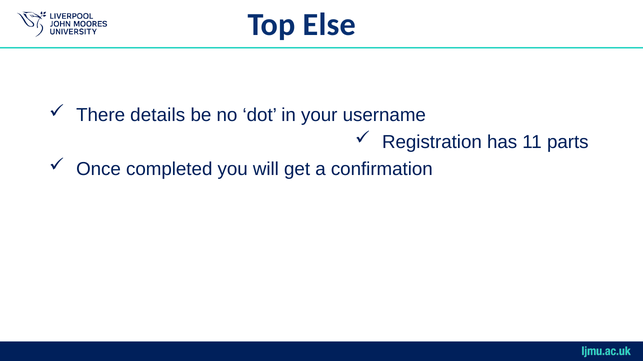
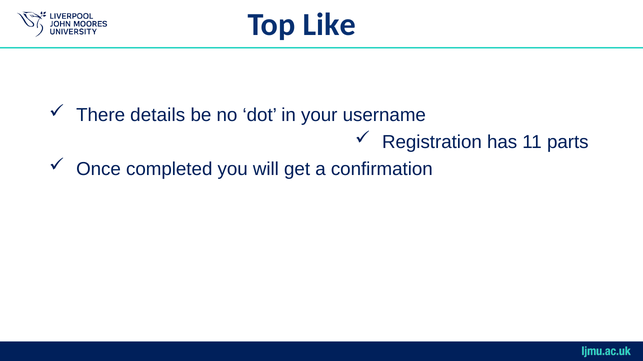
Else: Else -> Like (329, 25)
